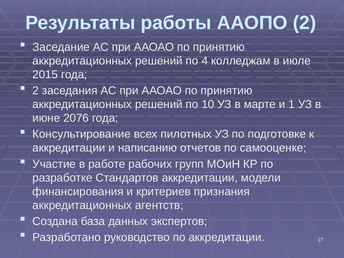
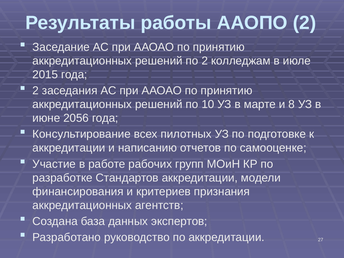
по 4: 4 -> 2 (205, 61)
1: 1 -> 8 (292, 104)
2076: 2076 -> 2056 (76, 118)
